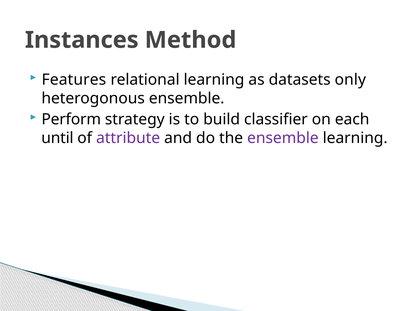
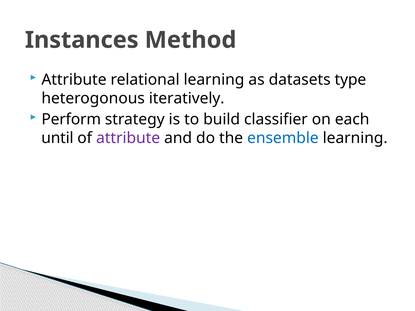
Features: Features -> Attribute (74, 80)
only: only -> type (350, 80)
heterogonous ensemble: ensemble -> iteratively (187, 98)
ensemble colour: purple -> blue (283, 138)
